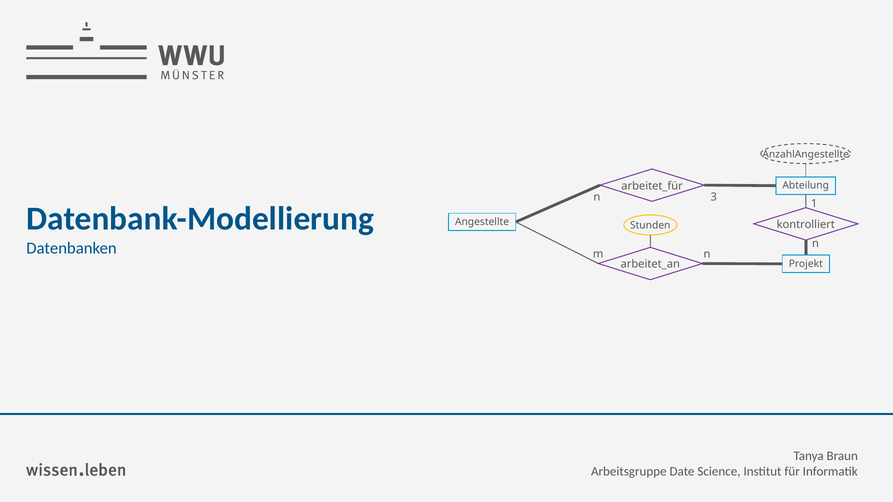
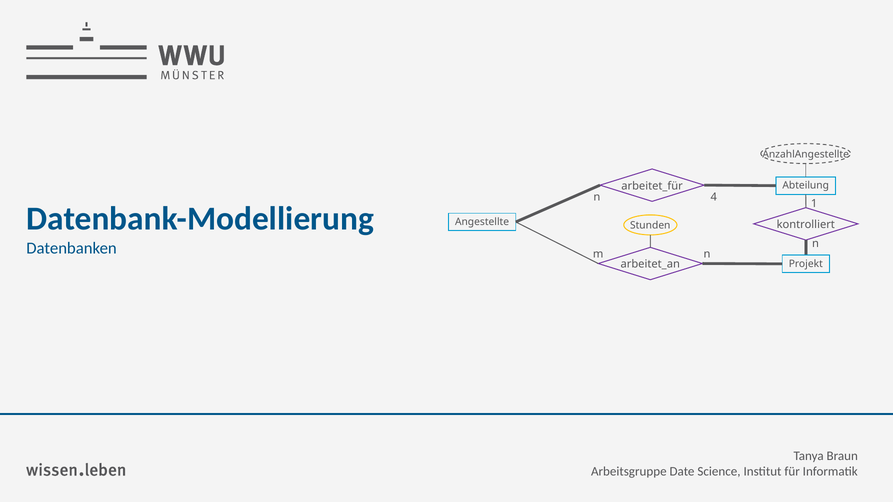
3: 3 -> 4 (714, 197)
